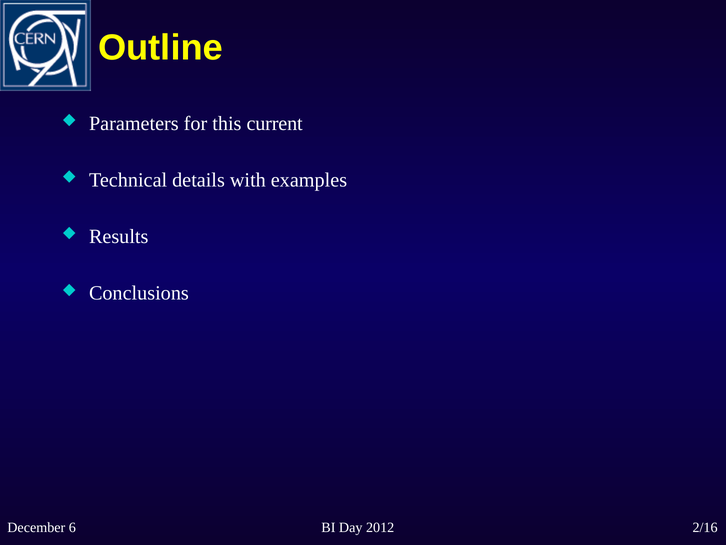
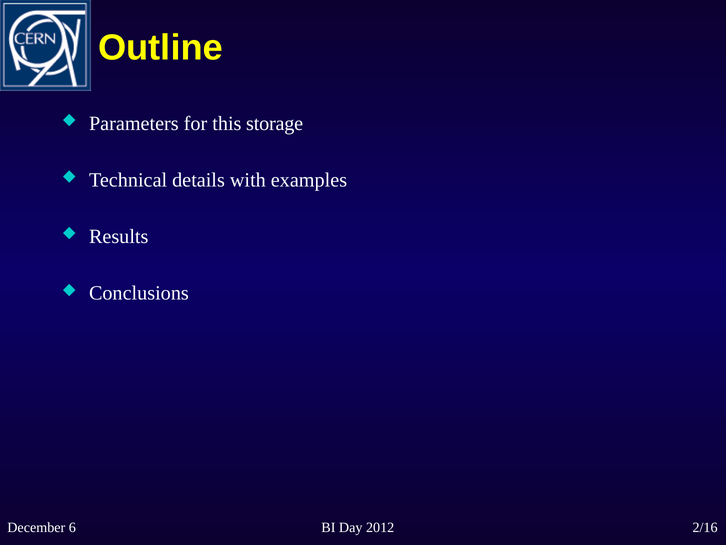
current: current -> storage (275, 124)
